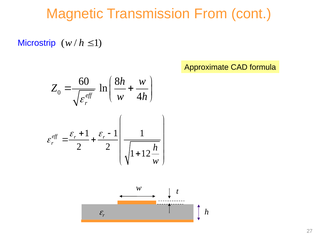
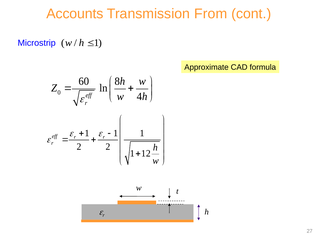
Magnetic: Magnetic -> Accounts (75, 14)
